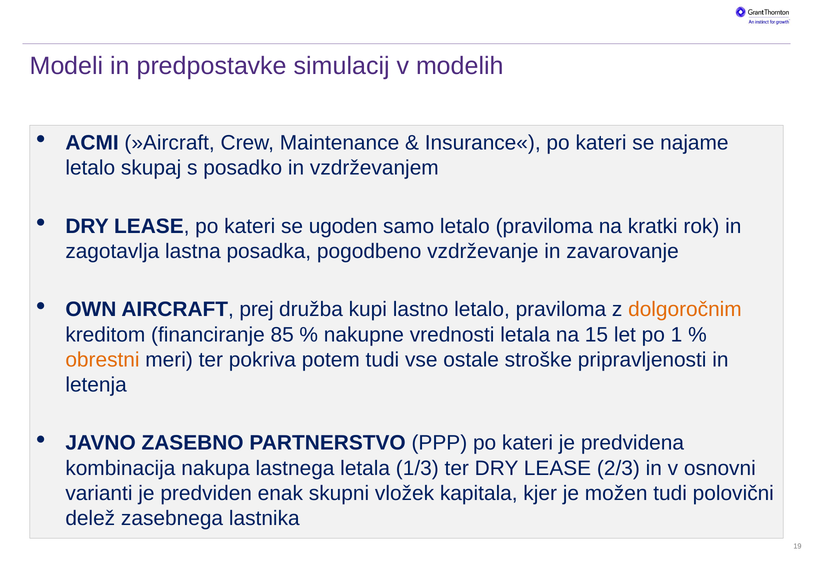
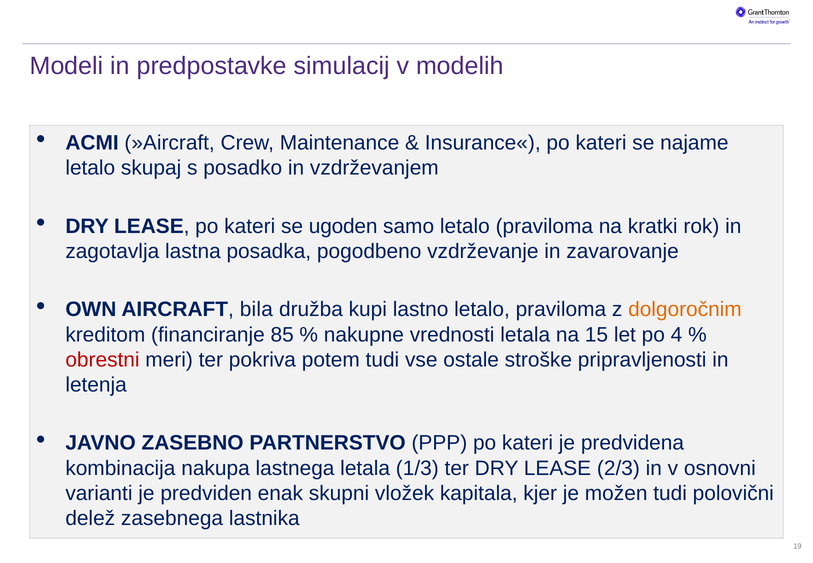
prej: prej -> bila (256, 310)
1: 1 -> 4 (677, 335)
obrestni colour: orange -> red (102, 360)
